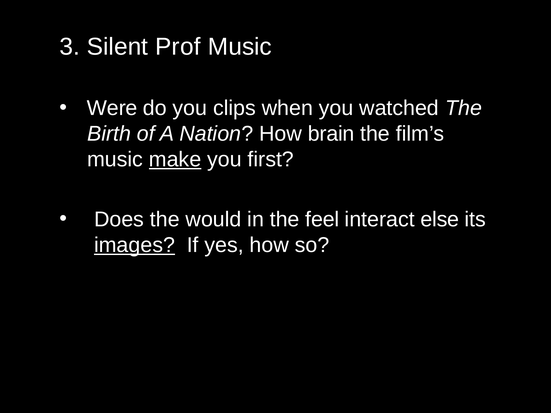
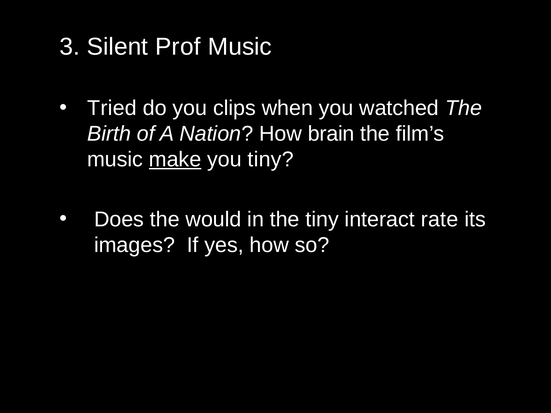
Were: Were -> Tried (112, 108)
you first: first -> tiny (271, 160)
the feel: feel -> tiny (322, 219)
else: else -> rate (440, 219)
images underline: present -> none (135, 245)
